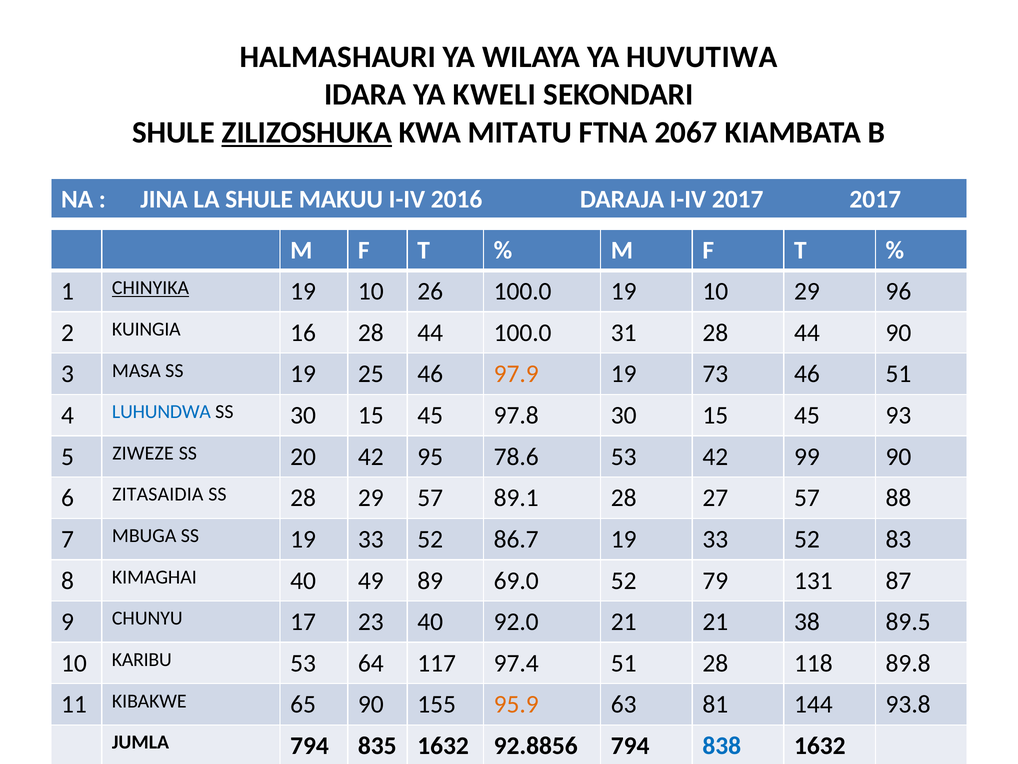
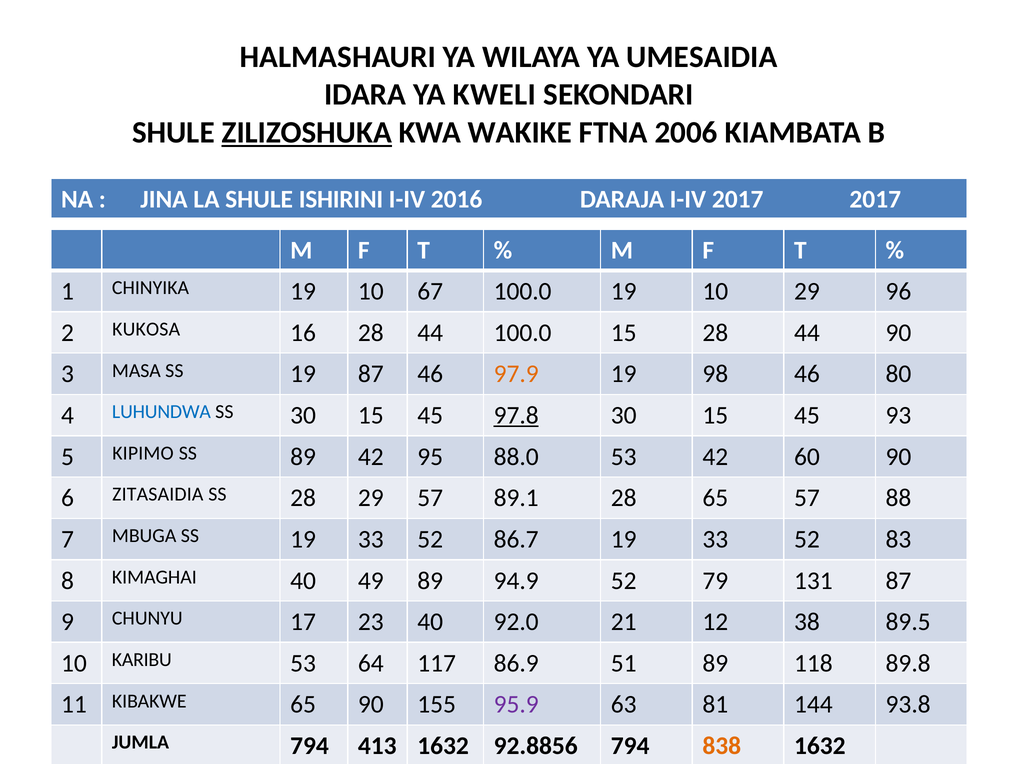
HUVUTIWA: HUVUTIWA -> UMESAIDIA (702, 57)
MITATU: MITATU -> WAKIKE (520, 132)
2067: 2067 -> 2006 (686, 132)
MAKUU: MAKUU -> ISHIRINI (341, 199)
CHINYIKA underline: present -> none (150, 288)
26: 26 -> 67 (430, 291)
KUINGIA: KUINGIA -> KUKOSA (146, 329)
100.0 31: 31 -> 15 (624, 333)
19 25: 25 -> 87 (371, 374)
73: 73 -> 98 (715, 374)
46 51: 51 -> 80 (898, 374)
97.8 underline: none -> present (516, 415)
ZIWEZE: ZIWEZE -> KIPIMO (143, 453)
SS 20: 20 -> 89 (303, 456)
78.6: 78.6 -> 88.0 (516, 456)
99: 99 -> 60 (807, 456)
28 27: 27 -> 65 (715, 498)
69.0: 69.0 -> 94.9 (516, 580)
21 21: 21 -> 12 (715, 622)
97.4: 97.4 -> 86.9 (516, 663)
51 28: 28 -> 89 (715, 663)
95.9 colour: orange -> purple (516, 704)
835: 835 -> 413 (377, 745)
838 colour: blue -> orange (722, 745)
